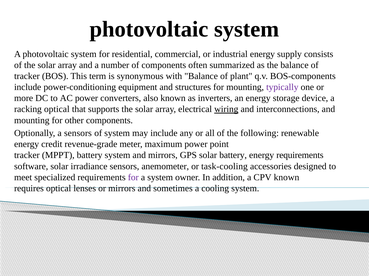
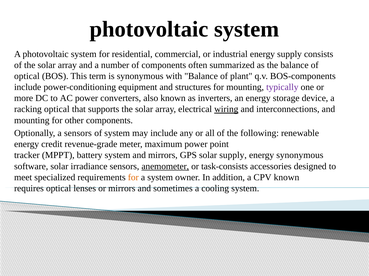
tracker: tracker -> optical (27, 76)
solar battery: battery -> supply (233, 156)
energy requirements: requirements -> synonymous (300, 156)
anemometer underline: none -> present (165, 167)
task-cooling: task-cooling -> task-consists (225, 167)
for colour: purple -> orange (133, 178)
